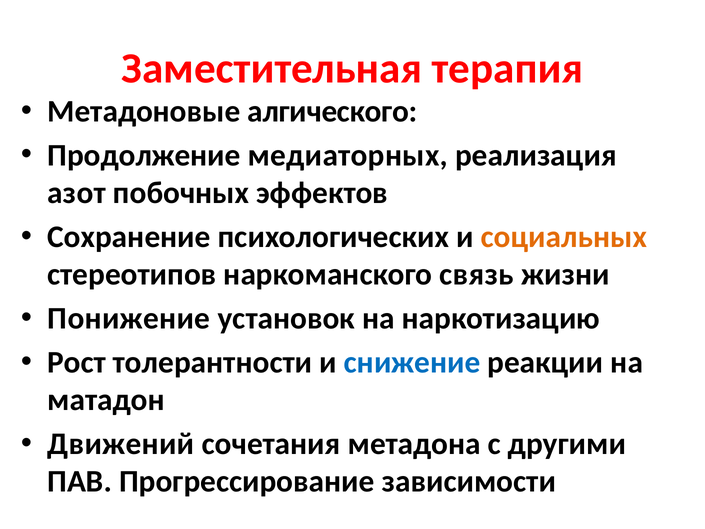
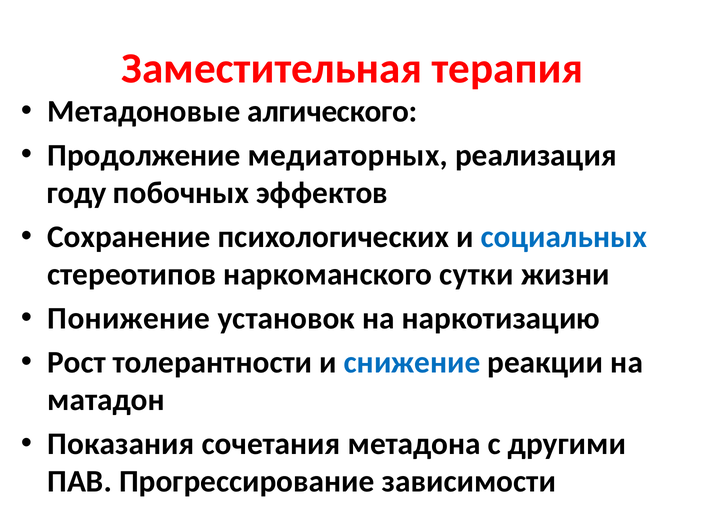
азот: азот -> году (77, 193)
социальных colour: orange -> blue (564, 237)
связь: связь -> сутки (477, 274)
Движений: Движений -> Показания (121, 444)
